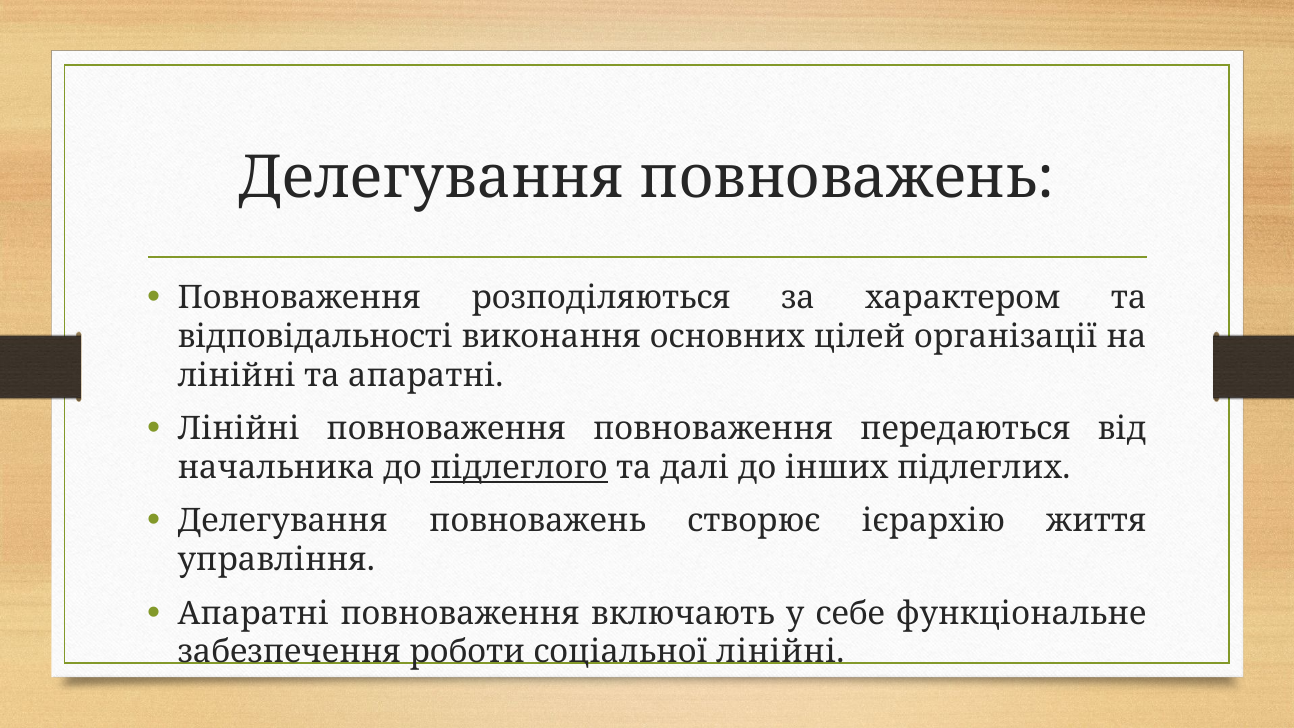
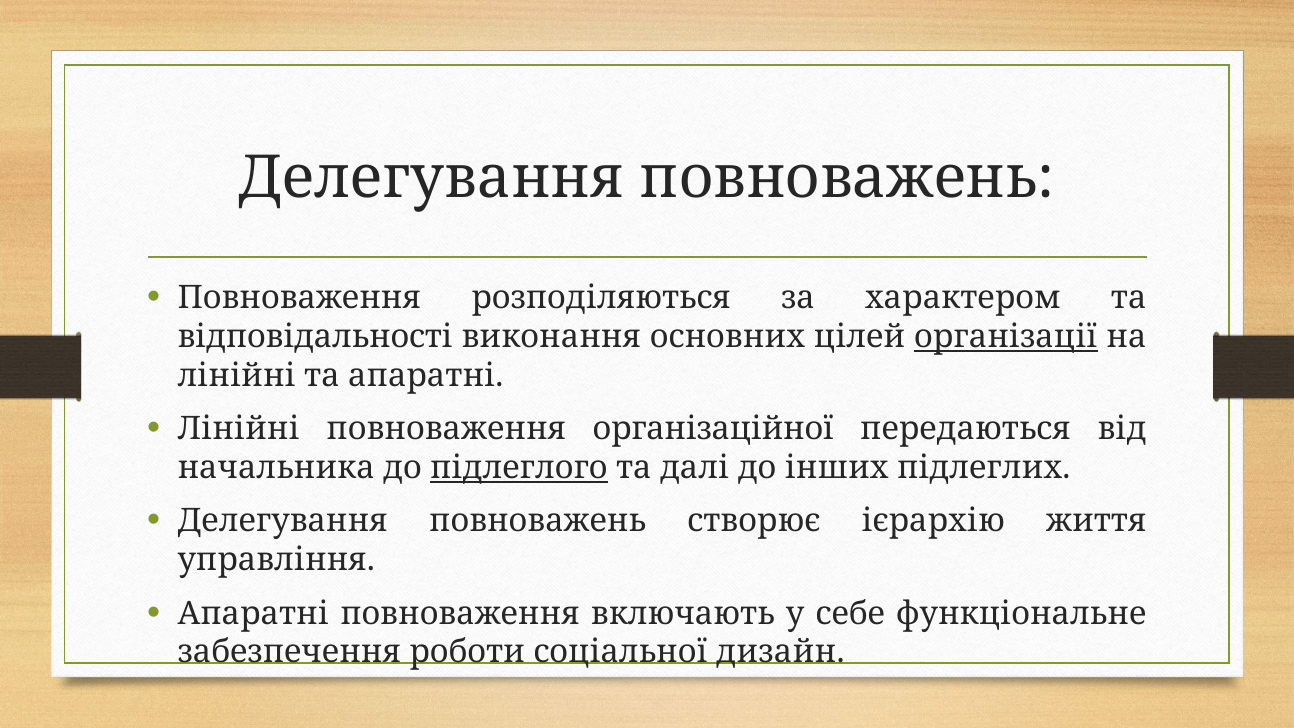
організації underline: none -> present (1006, 337)
повноваження повноваження: повноваження -> організаційної (713, 429)
соціальної лінійні: лінійні -> дизайн (780, 652)
